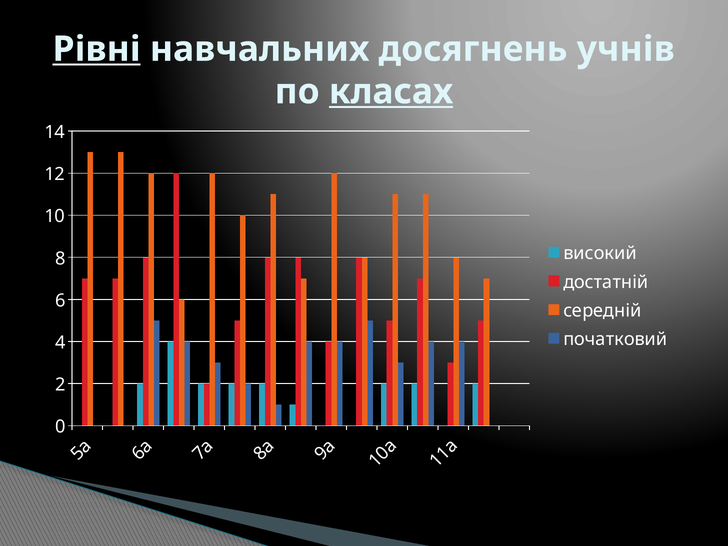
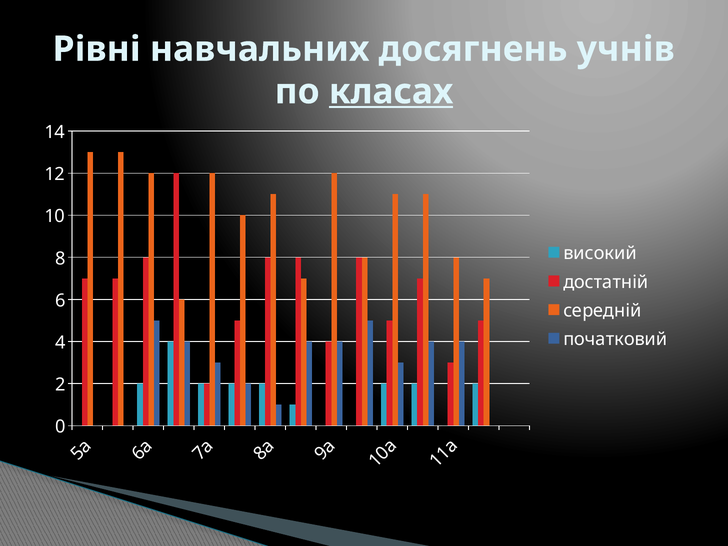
Рівні underline: present -> none (97, 49)
